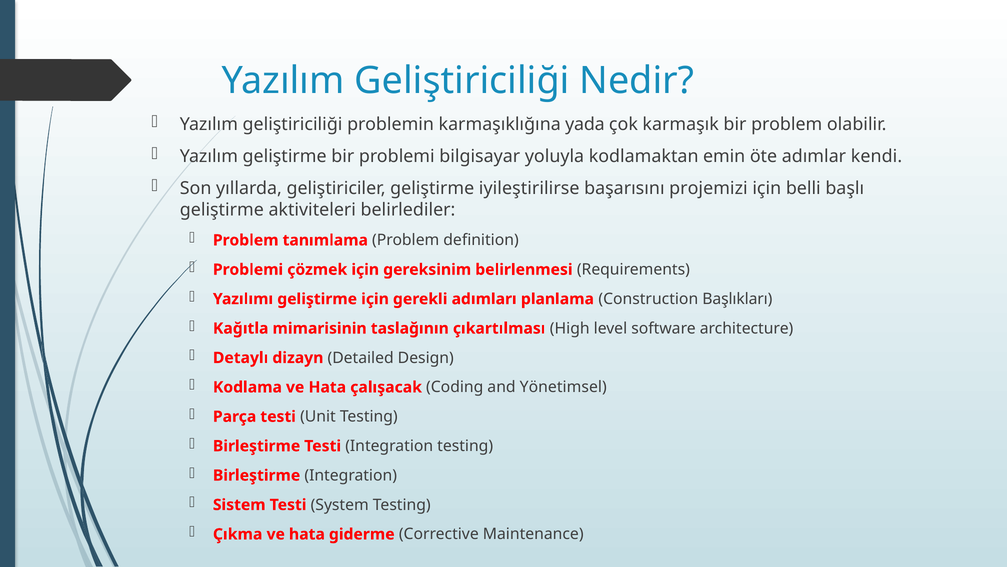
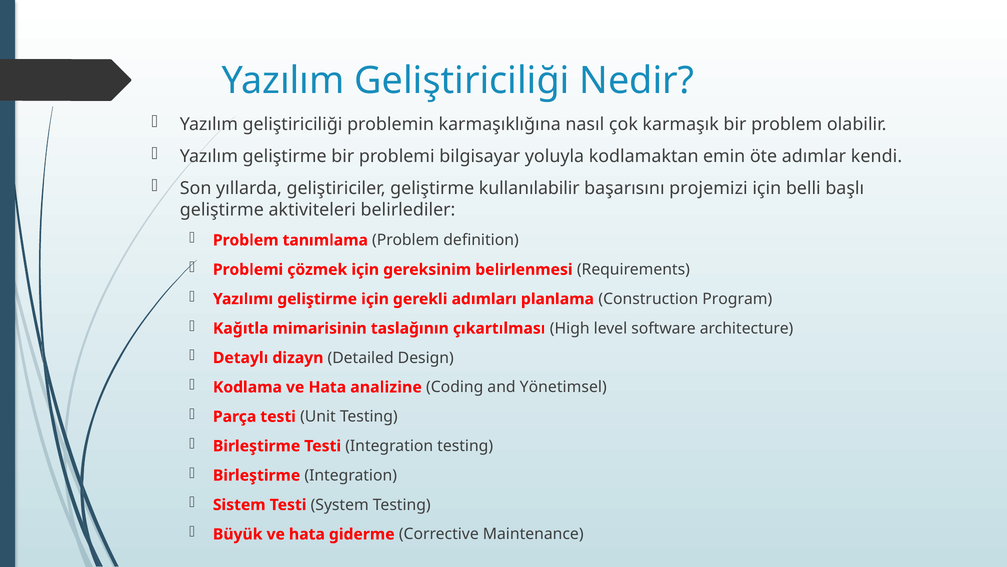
yada: yada -> nasıl (585, 124)
iyileştirilirse: iyileştirilirse -> kullanılabilir (529, 188)
Başlıkları: Başlıkları -> Program (737, 299)
çalışacak: çalışacak -> analizine (386, 387)
Çıkma: Çıkma -> Büyük (238, 534)
